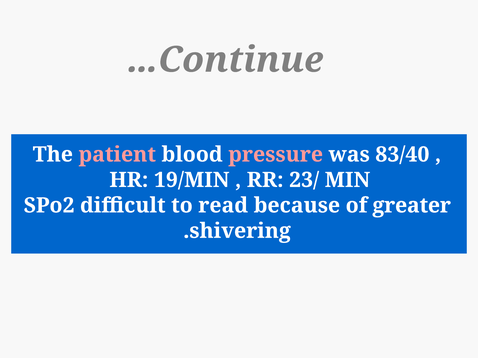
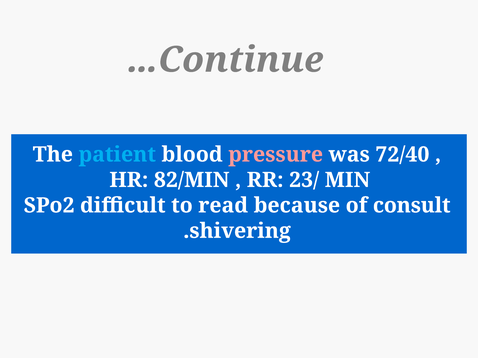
patient colour: pink -> light blue (117, 155)
83/40: 83/40 -> 72/40 (402, 155)
19/MIN: 19/MIN -> 82/MIN (192, 180)
greater: greater -> consult (412, 206)
